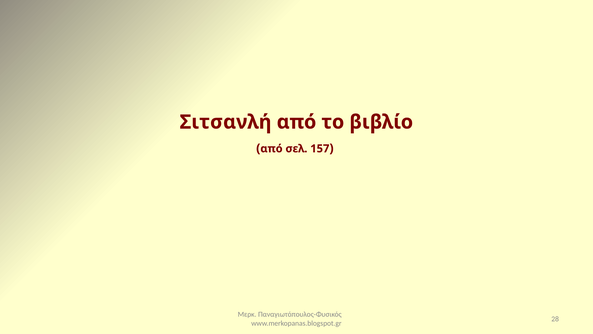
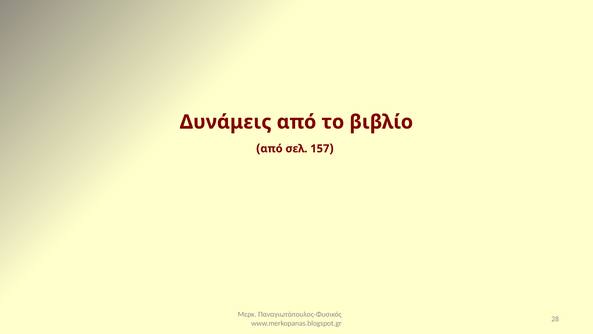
Σιτσανλή: Σιτσανλή -> Δυνάμεις (226, 122)
